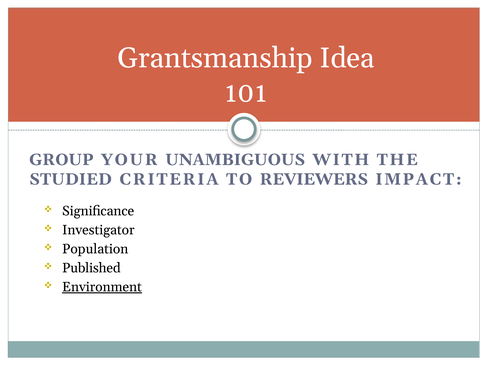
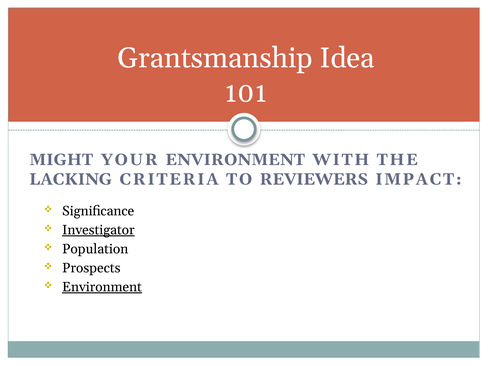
GROUP: GROUP -> MIGHT (61, 160)
YOUR UNAMBIGUOUS: UNAMBIGUOUS -> ENVIRONMENT (235, 160)
STUDIED: STUDIED -> LACKING (71, 179)
Investigator underline: none -> present (98, 230)
Published: Published -> Prospects (91, 268)
